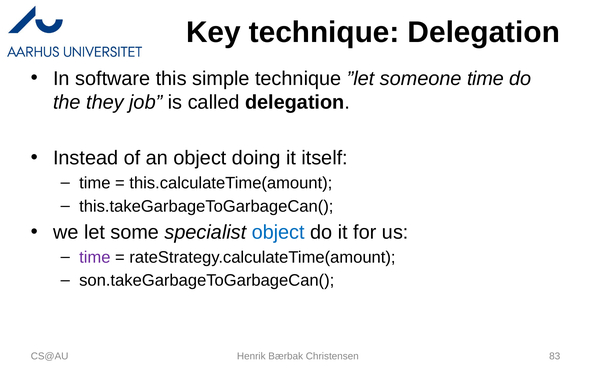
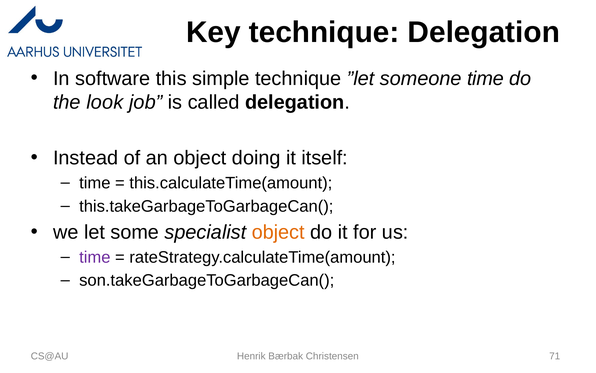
they: they -> look (105, 102)
object colour: blue -> orange (278, 232)
83: 83 -> 71 (555, 356)
